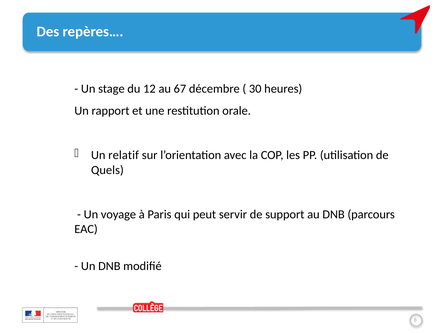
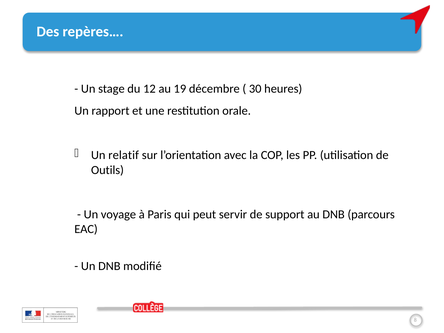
67: 67 -> 19 (180, 89)
Quels: Quels -> Outils (107, 170)
